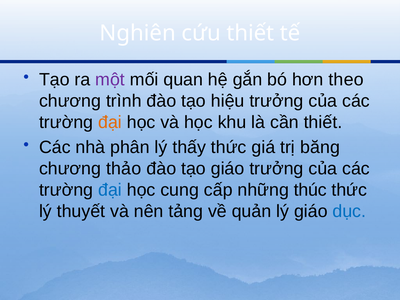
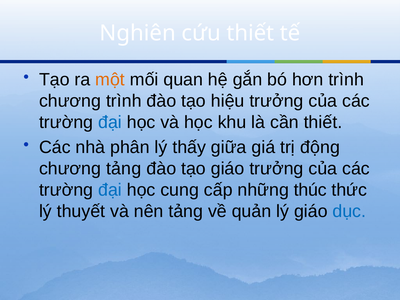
một colour: purple -> orange (110, 80)
hơn theo: theo -> trình (346, 80)
đại colour: orange -> blue (110, 122)
thấy thức: thức -> giữa (229, 147)
băng: băng -> động (320, 147)
chương thảo: thảo -> tảng (124, 169)
